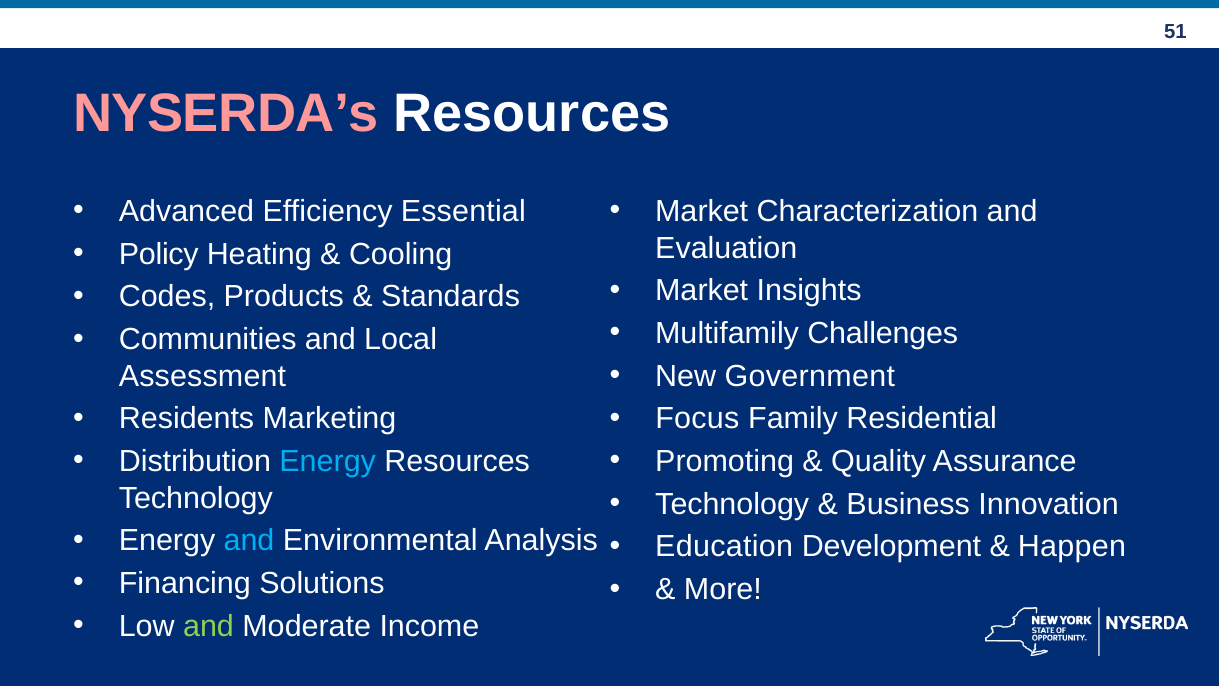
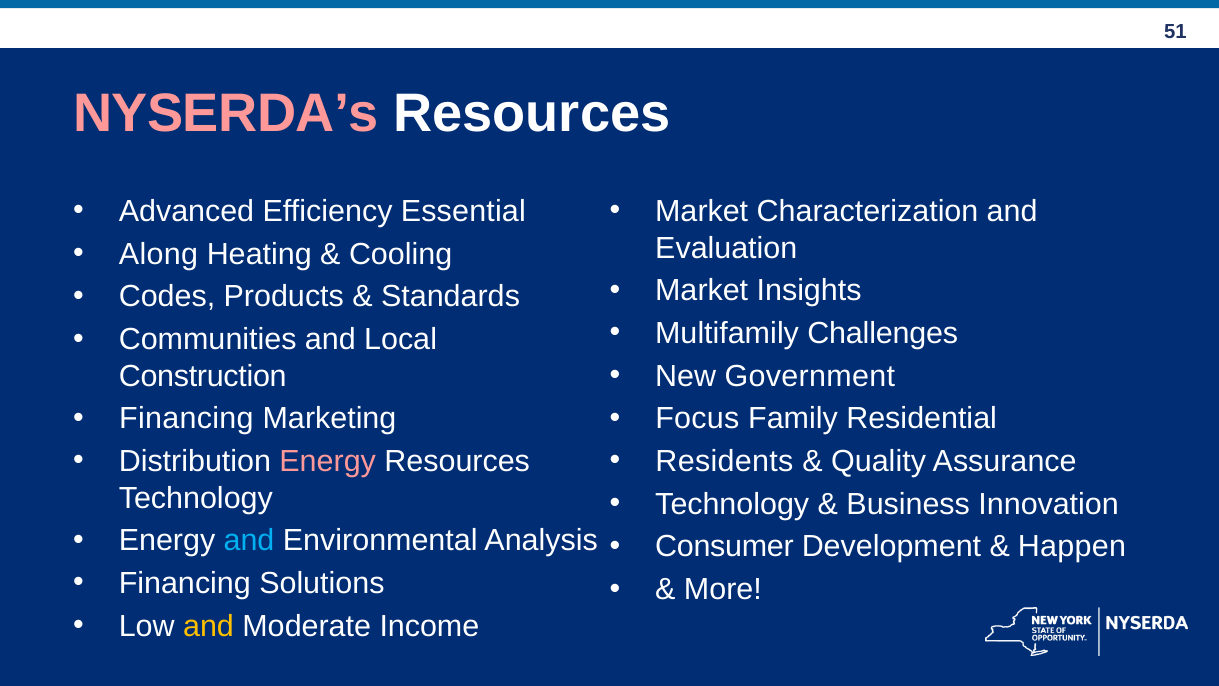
Policy: Policy -> Along (158, 254)
Assessment: Assessment -> Construction (203, 376)
Residents: Residents -> Financing (186, 419)
Energy colour: light blue -> pink (328, 461)
Promoting: Promoting -> Residents (724, 461)
Education: Education -> Consumer (724, 547)
and colour: light green -> yellow (208, 626)
